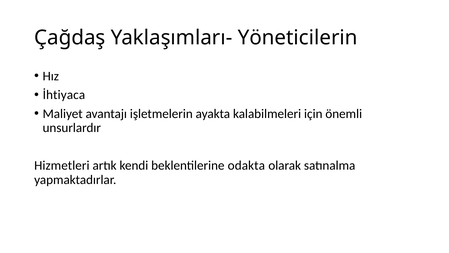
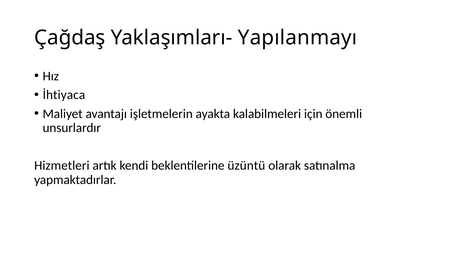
Yöneticilerin: Yöneticilerin -> Yapılanmayı (298, 38)
odakta: odakta -> üzüntü (246, 165)
